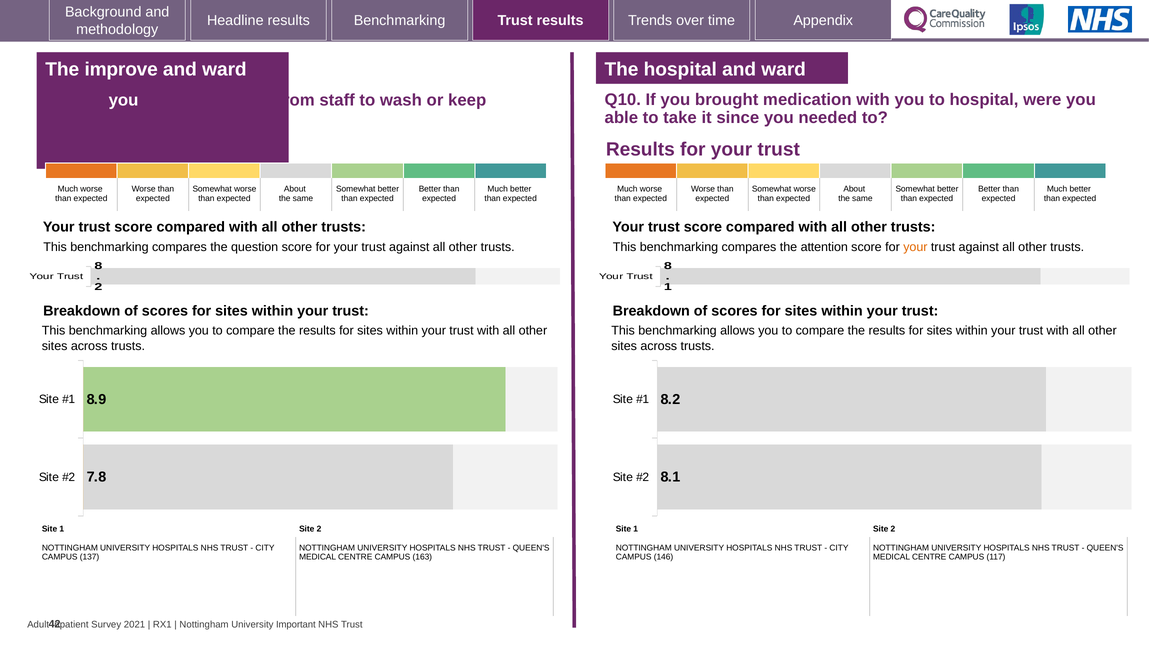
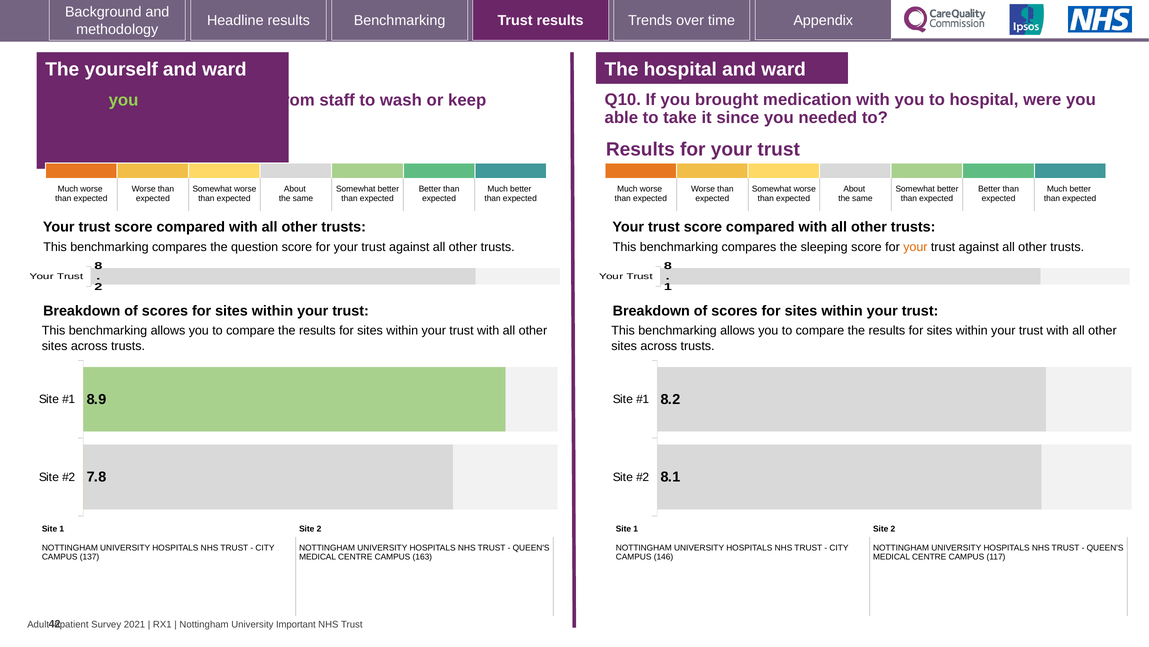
The improve: improve -> yourself (121, 69)
you colour: white -> light green (124, 100)
attention: attention -> sleeping (824, 247)
